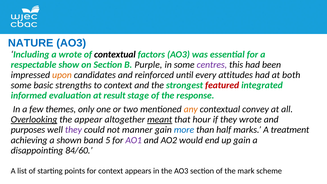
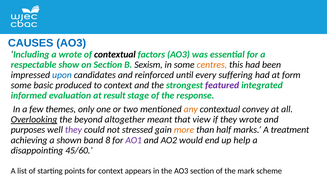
NATURE: NATURE -> CAUSES (31, 43)
Purple: Purple -> Sexism (148, 65)
centres colour: purple -> orange (212, 65)
upon colour: orange -> blue (62, 75)
attitudes: attitudes -> suffering (236, 75)
both: both -> form (291, 75)
strengths: strengths -> produced (73, 85)
featured colour: red -> purple (222, 85)
appear: appear -> beyond (88, 120)
meant underline: present -> none (160, 120)
hour: hour -> view (202, 120)
manner: manner -> stressed (137, 130)
more colour: blue -> orange (184, 130)
5: 5 -> 8 (108, 140)
up gain: gain -> help (242, 140)
84/60: 84/60 -> 45/60 (79, 150)
